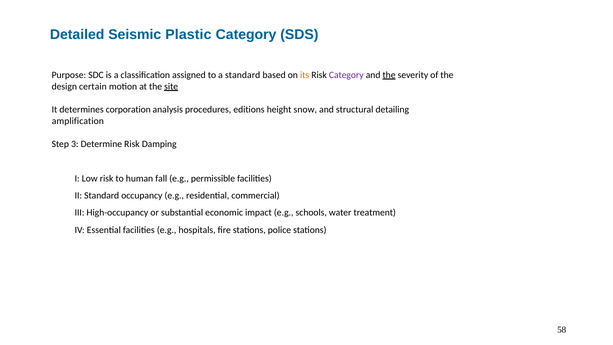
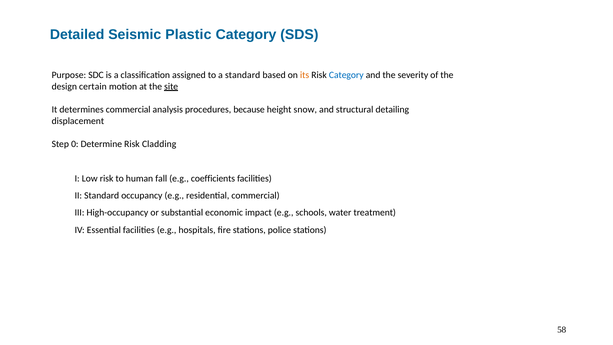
Category colour: purple -> blue (346, 75)
the underline: present -> none (389, 75)
determines corporation: corporation -> commercial (128, 109)
editions: editions -> because (249, 109)
amplification: amplification -> displacement (78, 121)
3: 3 -> 0 (75, 144)
Damping: Damping -> Cladding (159, 144)
permissible: permissible -> coefficients (213, 178)
